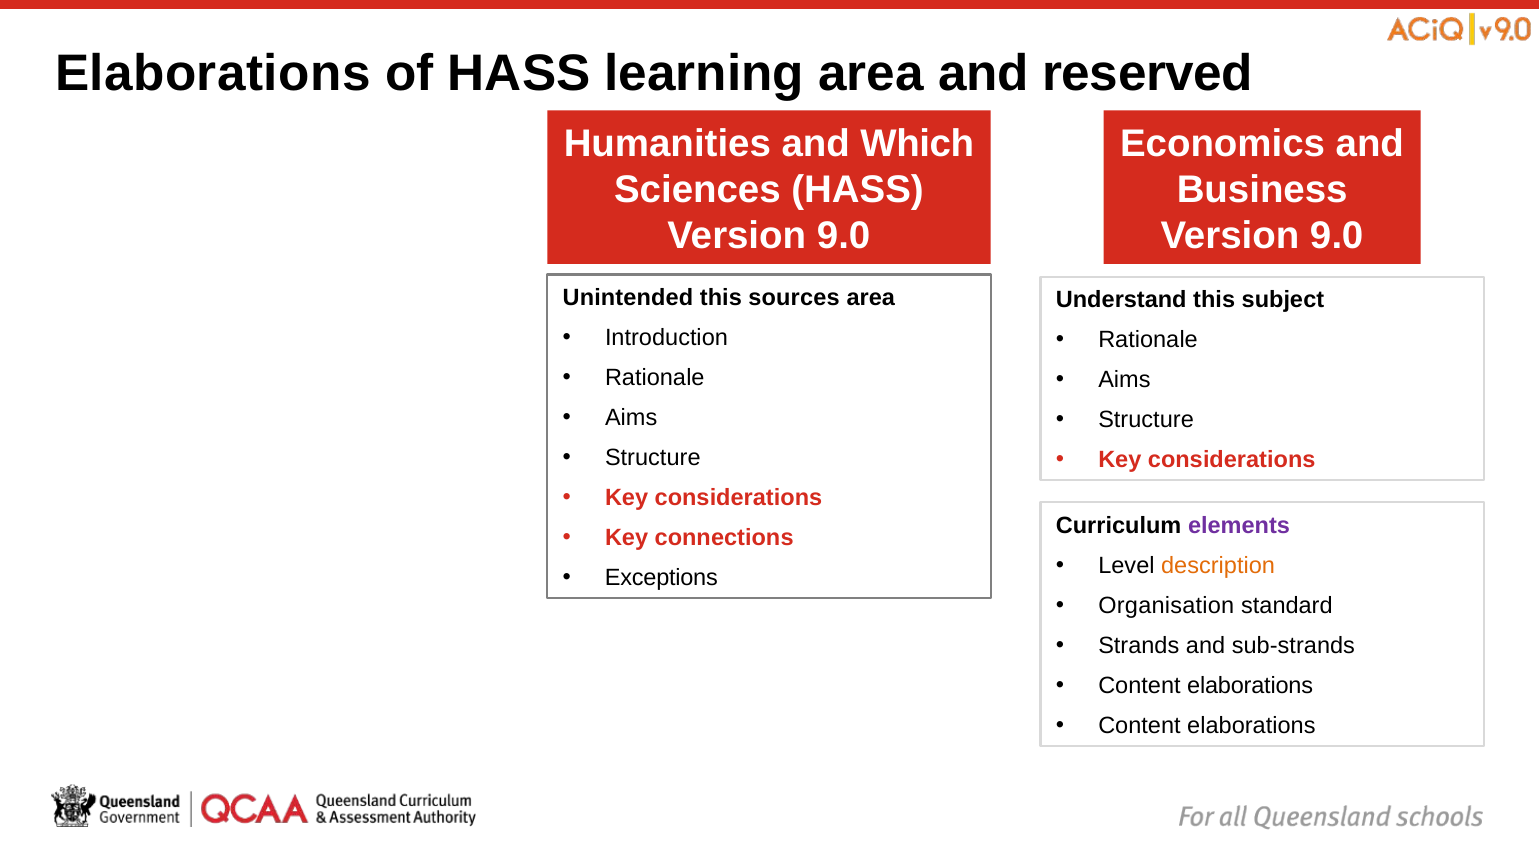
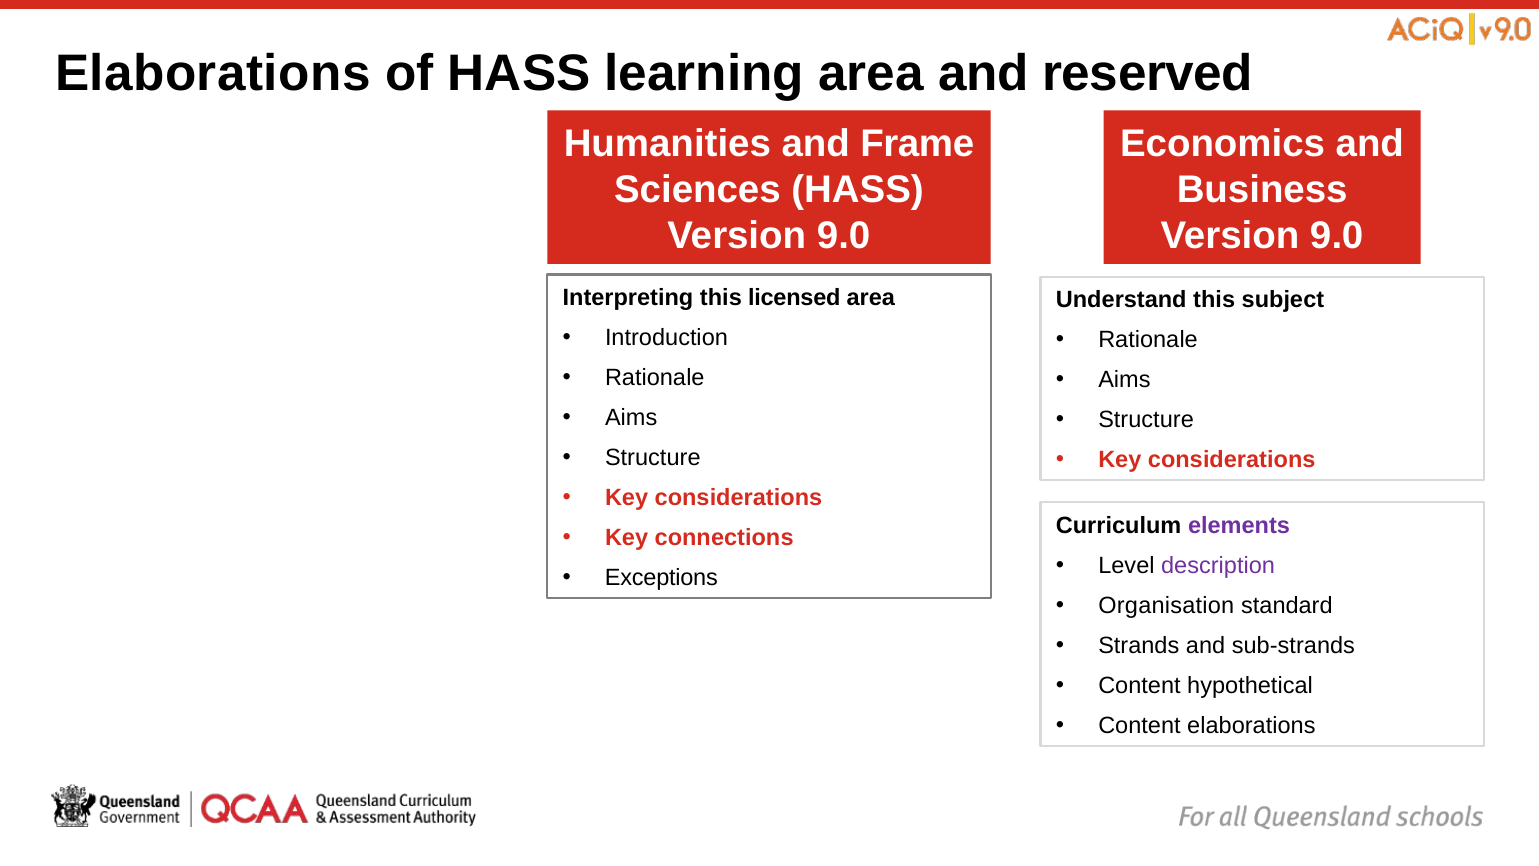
Which: Which -> Frame (917, 144)
Unintended: Unintended -> Interpreting (628, 298)
sources: sources -> licensed (794, 298)
description colour: orange -> purple (1218, 566)
elaborations: elaborations -> hypothetical (1250, 686)
